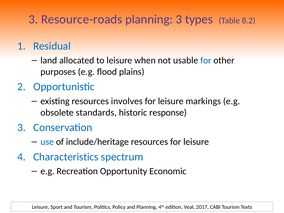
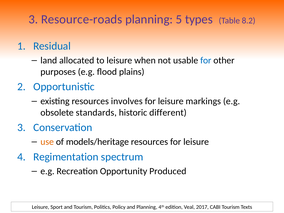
planning 3: 3 -> 5 (179, 19)
response: response -> different (168, 112)
use colour: blue -> orange (47, 142)
include/heritage: include/heritage -> models/heritage (97, 142)
Characteristics: Characteristics -> Regimentation (66, 157)
Economic: Economic -> Produced (168, 171)
